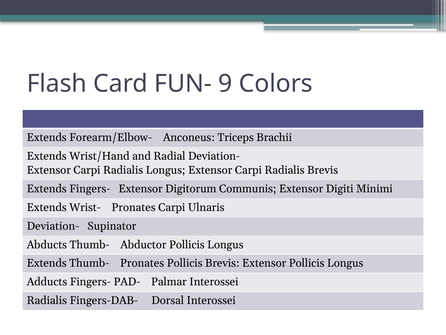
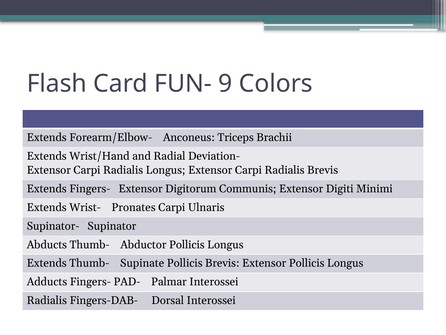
Deviation-: Deviation- -> Supinator- (53, 226)
Thumb- Pronates: Pronates -> Supinate (142, 263)
